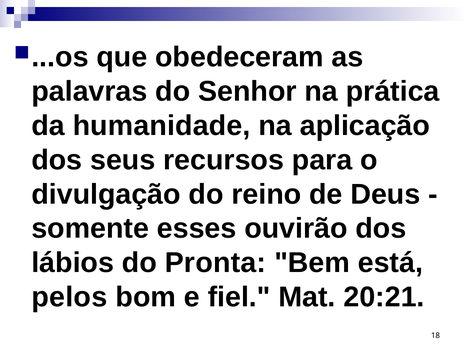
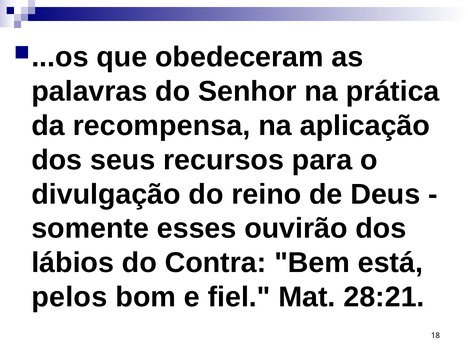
humanidade: humanidade -> recompensa (162, 126)
Pronta: Pronta -> Contra (216, 263)
20:21: 20:21 -> 28:21 (384, 297)
